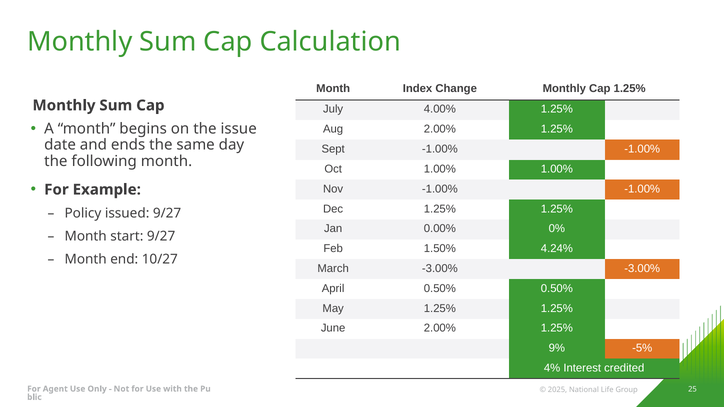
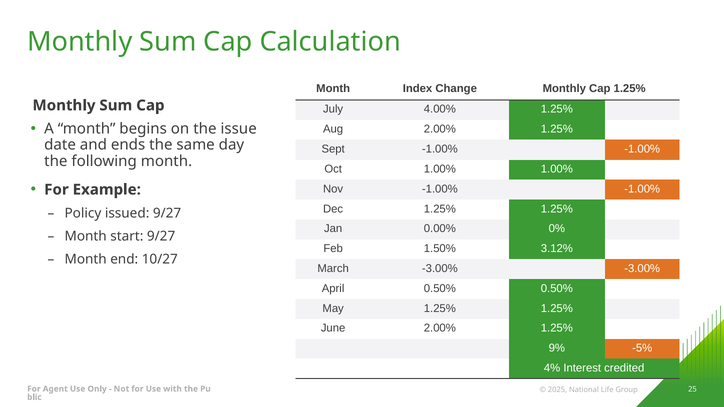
4.24%: 4.24% -> 3.12% (557, 249)
